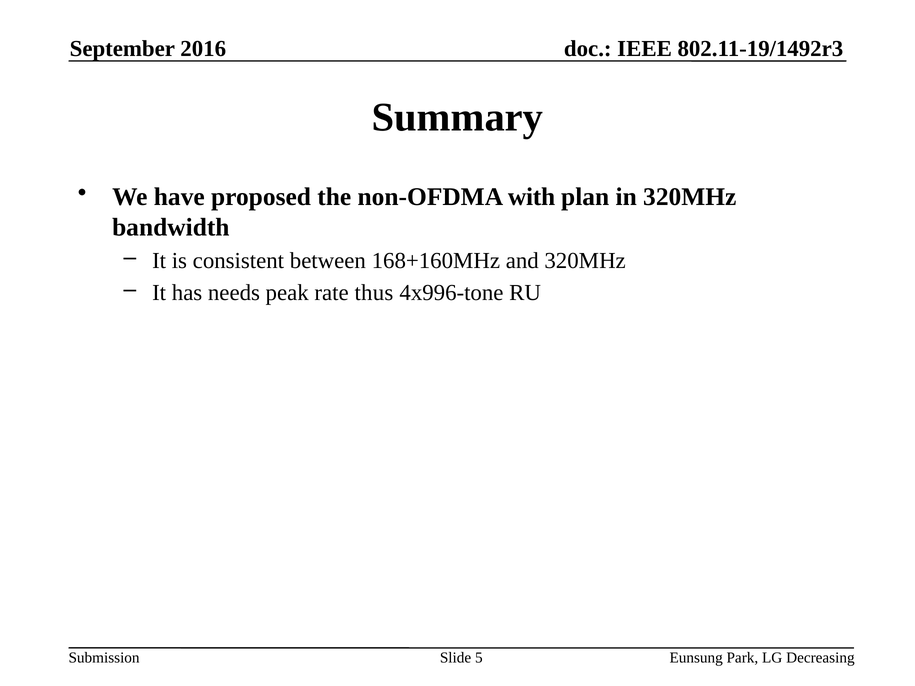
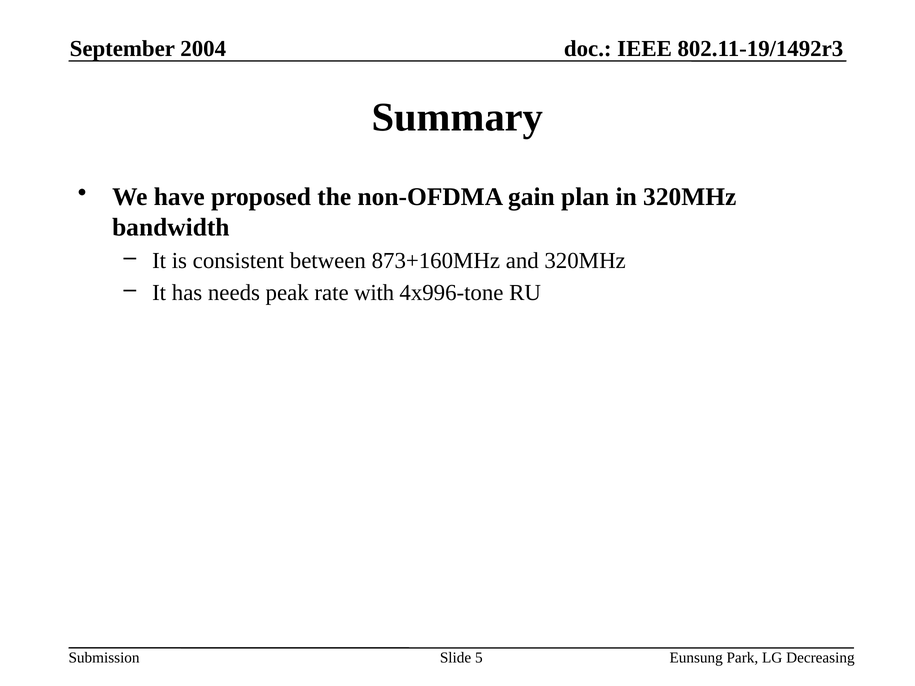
2016: 2016 -> 2004 (203, 49)
with: with -> gain (531, 197)
168+160MHz: 168+160MHz -> 873+160MHz (436, 261)
thus: thus -> with (374, 293)
